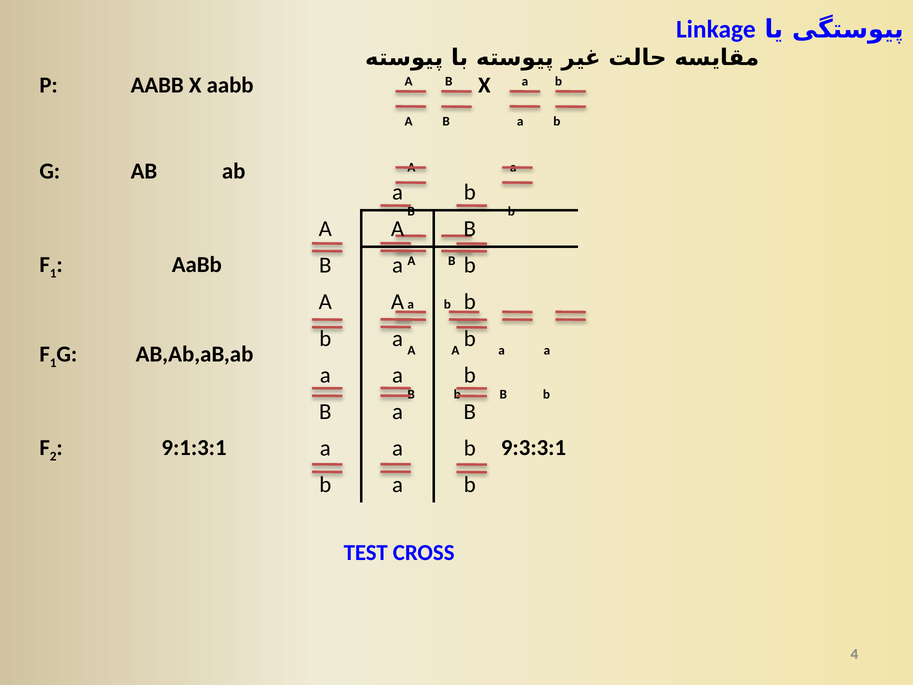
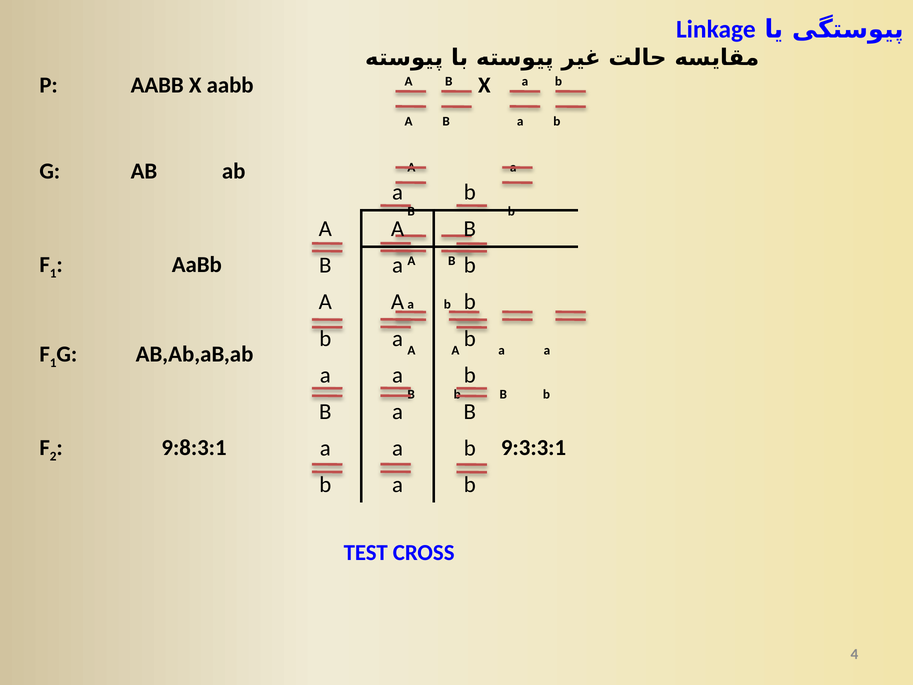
9:1:3:1: 9:1:3:1 -> 9:8:3:1 (194, 447)
